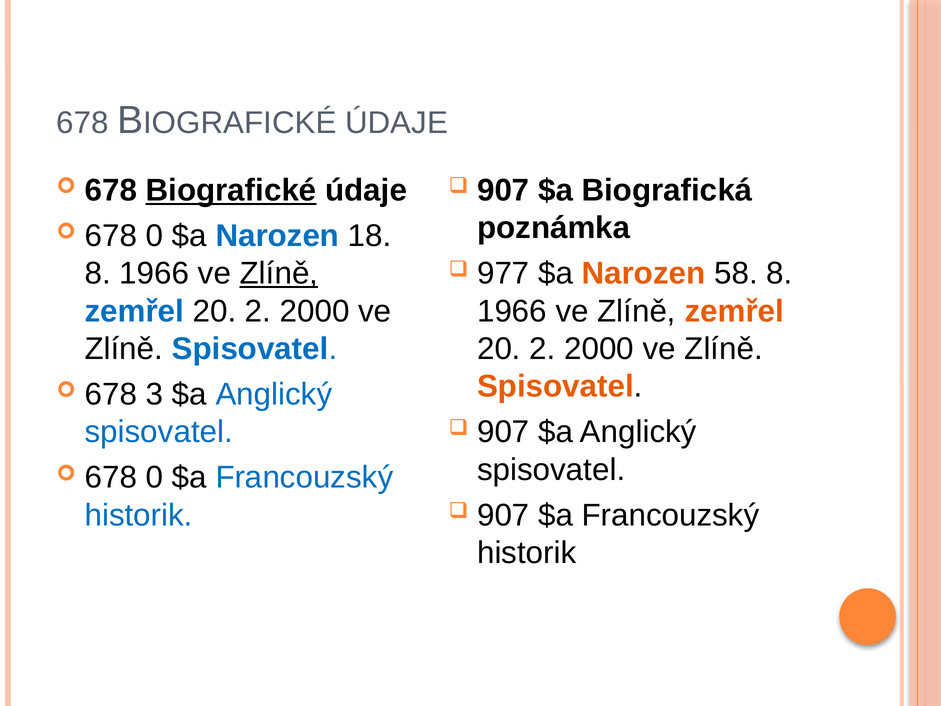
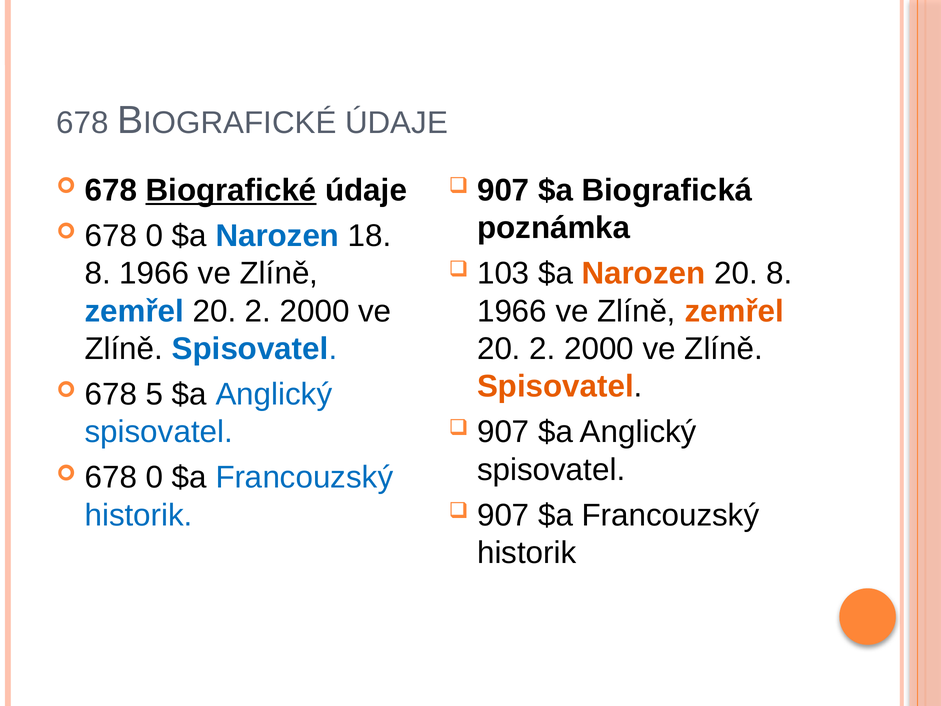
Zlíně underline: present -> none (279, 274)
977: 977 -> 103 (503, 274)
Narozen 58: 58 -> 20 (736, 274)
3: 3 -> 5 (154, 394)
